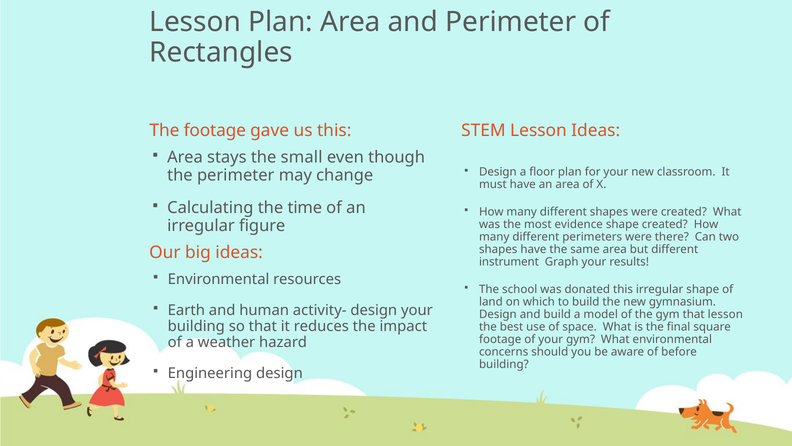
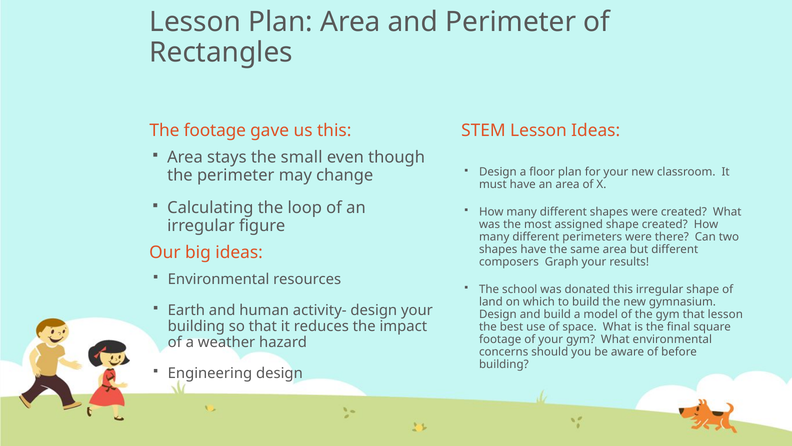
time: time -> loop (305, 208)
evidence: evidence -> assigned (579, 224)
instrument: instrument -> composers (509, 262)
